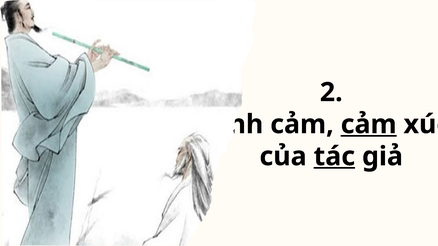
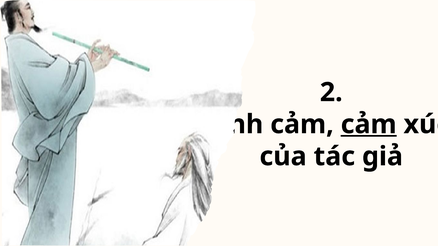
tác underline: present -> none (334, 157)
